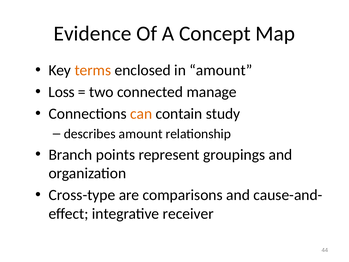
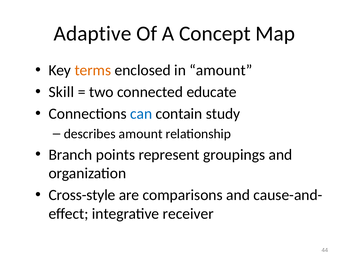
Evidence: Evidence -> Adaptive (93, 33)
Loss: Loss -> Skill (61, 92)
manage: manage -> educate (212, 92)
can colour: orange -> blue (141, 114)
Cross-type: Cross-type -> Cross-style (82, 195)
